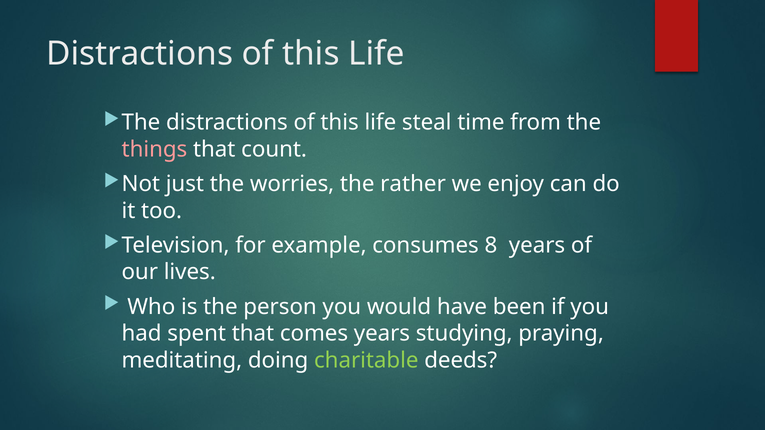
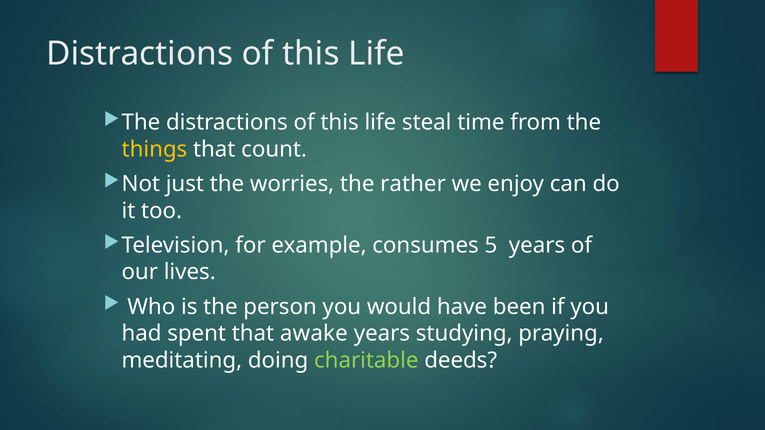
things colour: pink -> yellow (154, 149)
8: 8 -> 5 (491, 246)
comes: comes -> awake (314, 334)
